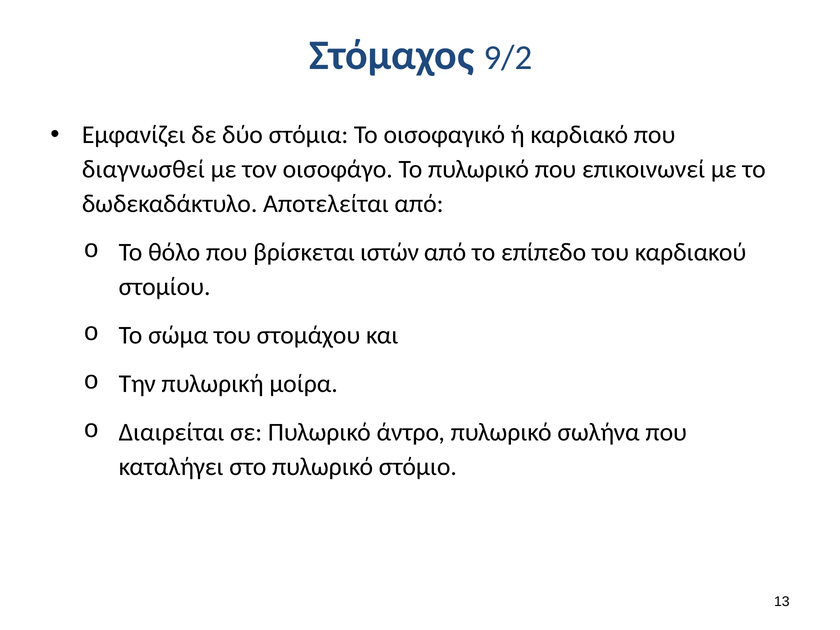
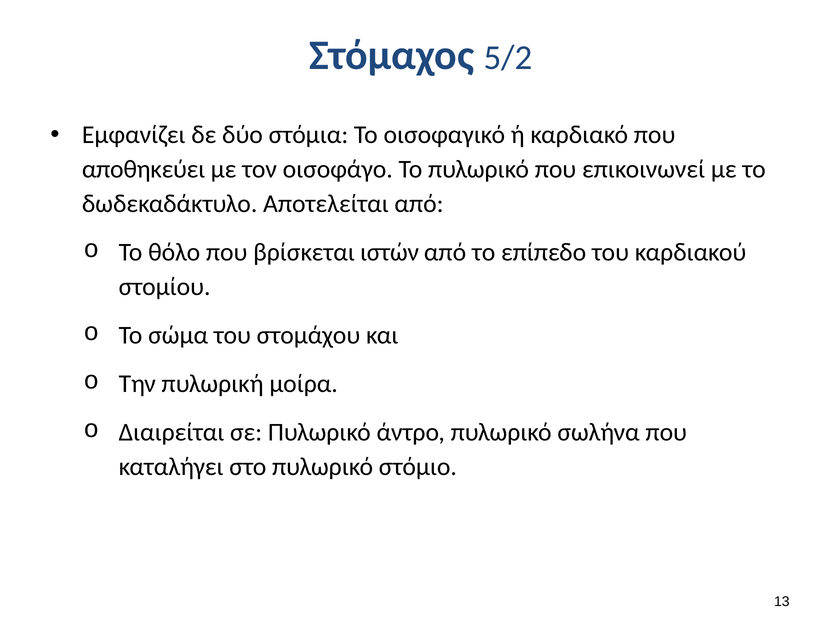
9/2: 9/2 -> 5/2 (508, 58)
διαγνωσθεί: διαγνωσθεί -> αποθηκεύει (144, 169)
